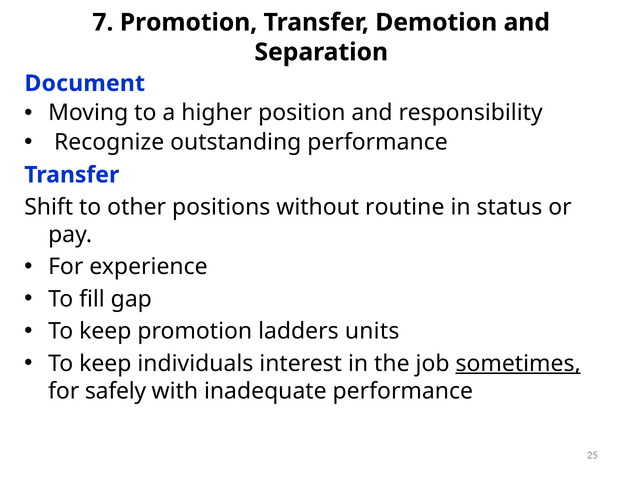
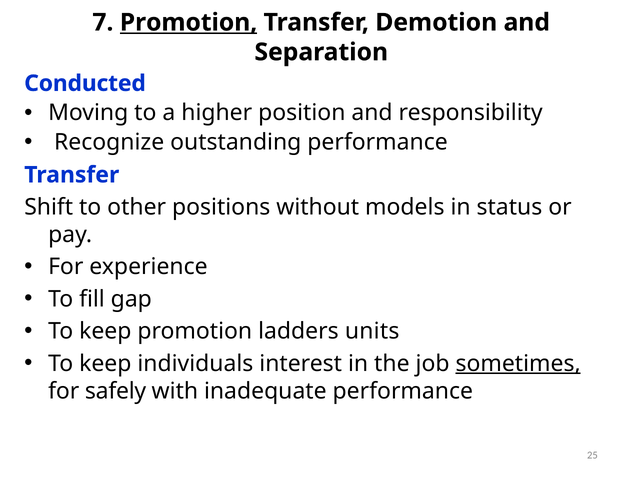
Promotion underline: none -> present (189, 22)
Document: Document -> Conducted (85, 83)
routine: routine -> models (405, 207)
